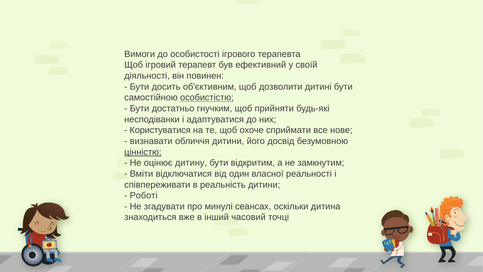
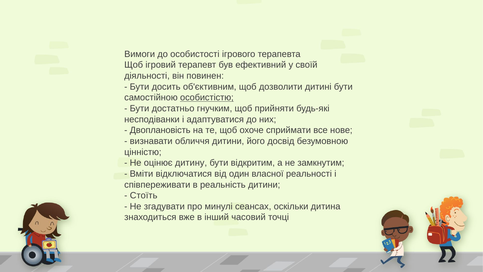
Користуватися: Користуватися -> Двоплановість (160, 130)
цінністю underline: present -> none (143, 152)
Роботі: Роботі -> Стоїть (144, 195)
